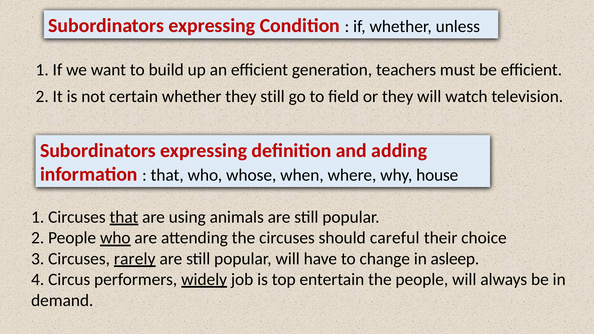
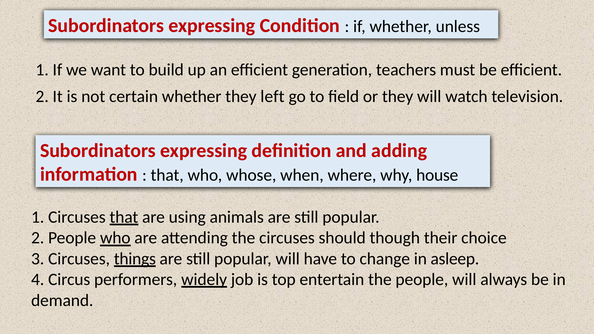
they still: still -> left (272, 97)
careful: careful -> though (395, 238)
rarely: rarely -> things (135, 259)
